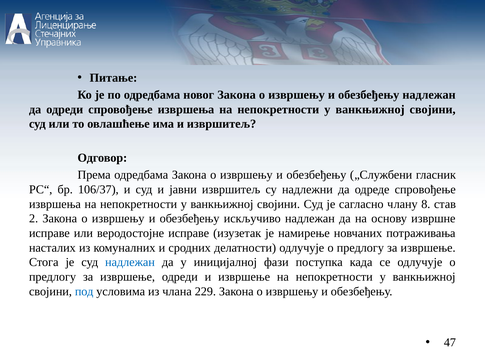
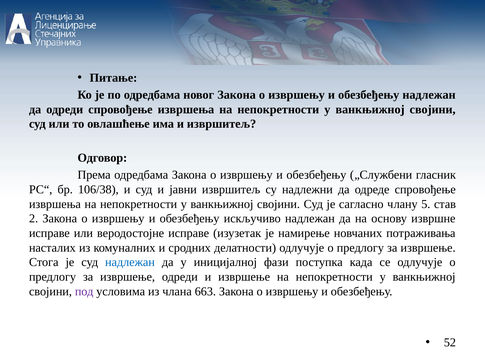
106/37: 106/37 -> 106/38 (98, 189)
8: 8 -> 5 (426, 204)
под colour: blue -> purple (84, 291)
229: 229 -> 663 (205, 291)
47: 47 -> 52 (450, 342)
